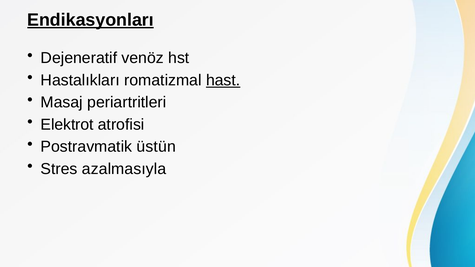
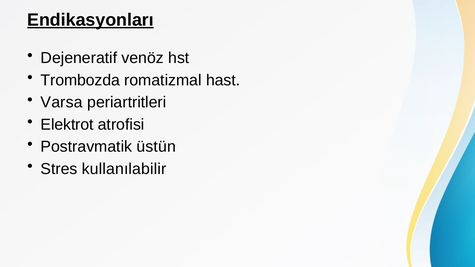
Hastalıkları: Hastalıkları -> Trombozda (80, 80)
hast underline: present -> none (223, 80)
Masaj: Masaj -> Varsa (62, 102)
azalmasıyla: azalmasıyla -> kullanılabilir (124, 169)
